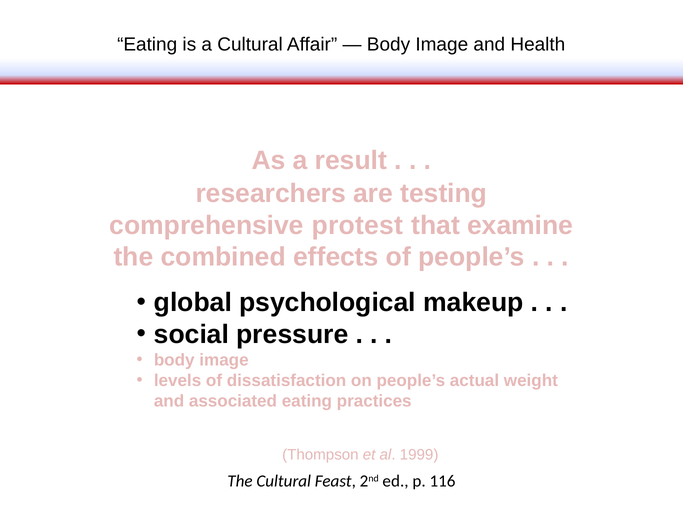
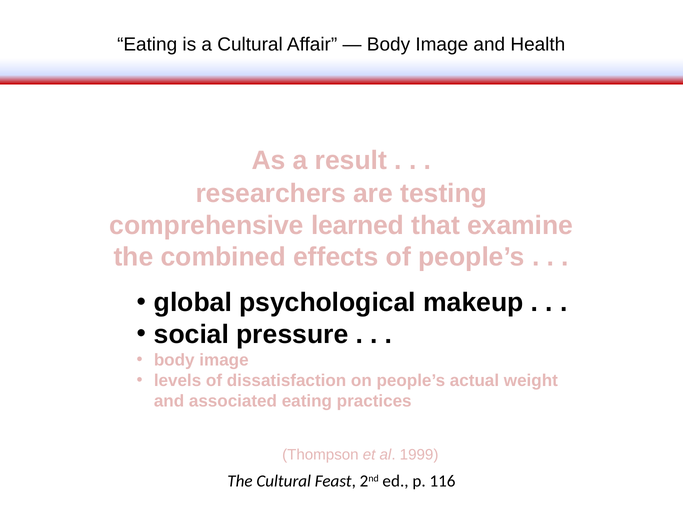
protest: protest -> learned (358, 225)
